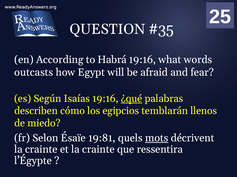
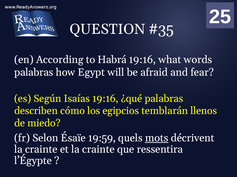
outcasts: outcasts -> palabras (34, 73)
¿qué underline: present -> none (132, 99)
19:81: 19:81 -> 19:59 (102, 139)
